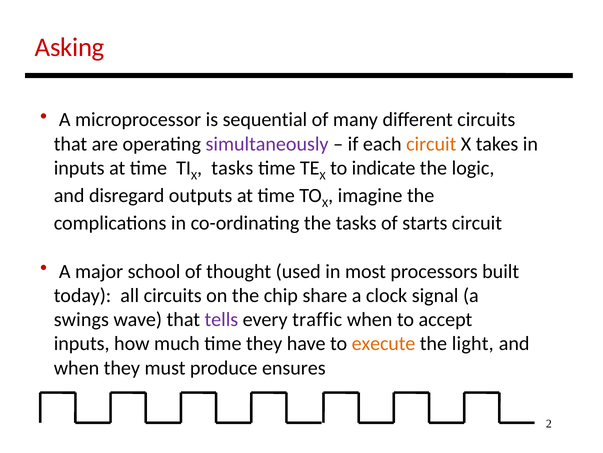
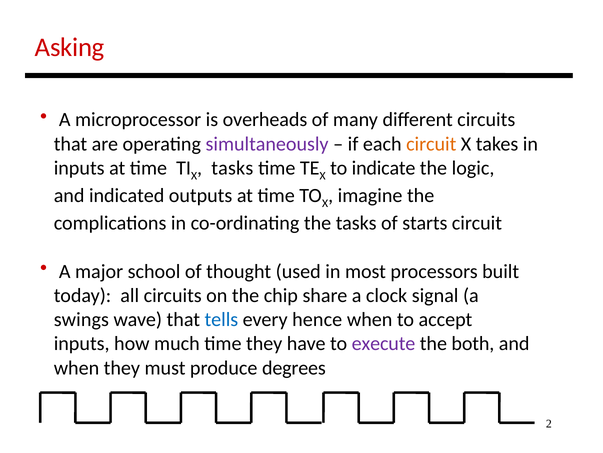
sequential: sequential -> overheads (265, 120)
disregard: disregard -> indicated (127, 195)
tells colour: purple -> blue (221, 319)
traffic: traffic -> hence (317, 319)
execute colour: orange -> purple (384, 343)
light: light -> both (473, 343)
ensures: ensures -> degrees (294, 367)
